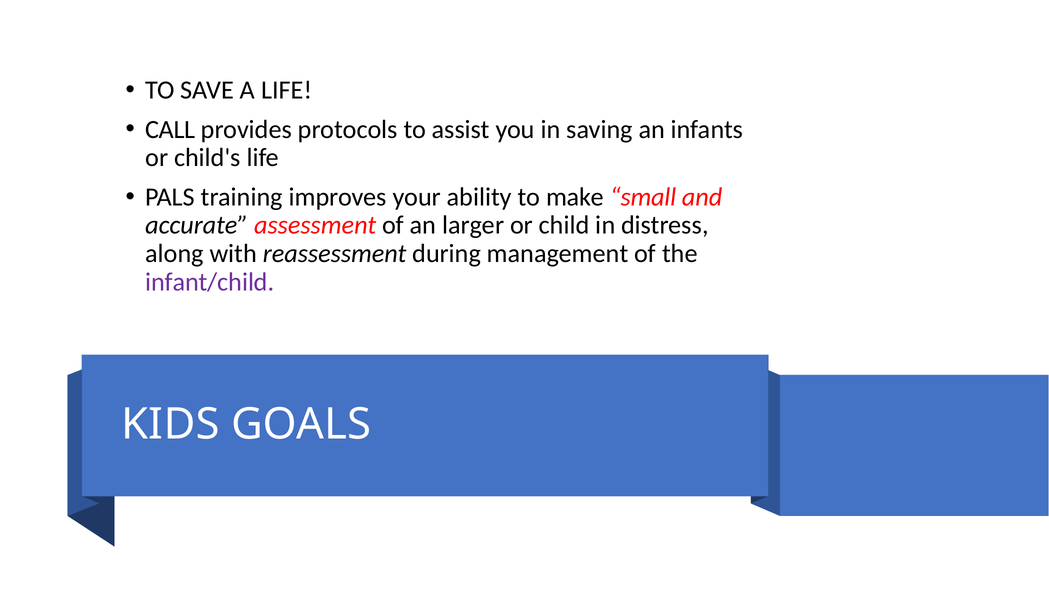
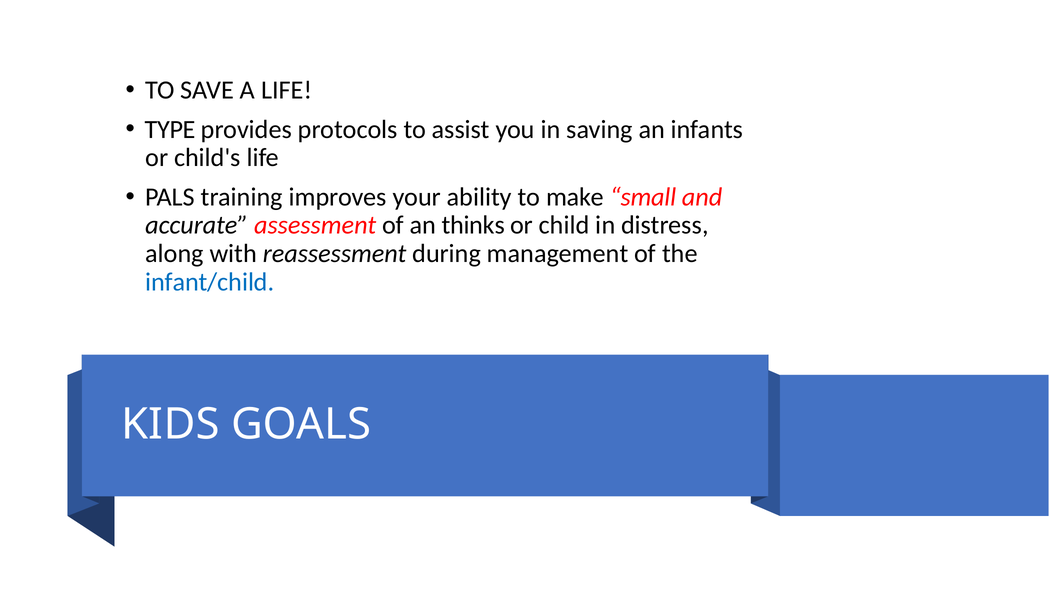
CALL: CALL -> TYPE (170, 129)
larger: larger -> thinks (473, 225)
infant/child colour: purple -> blue (210, 282)
